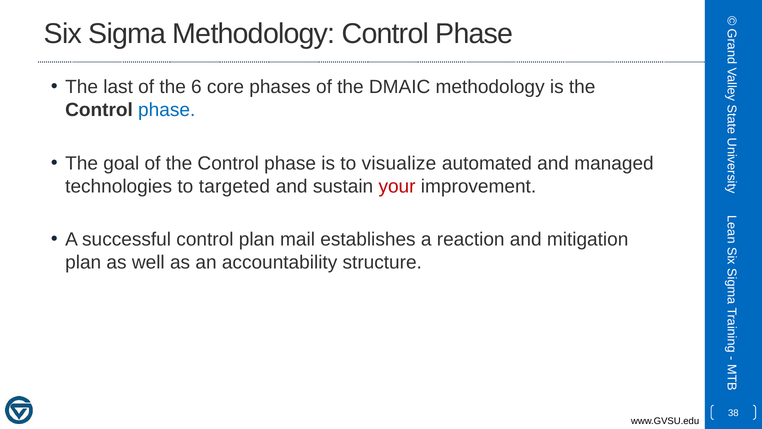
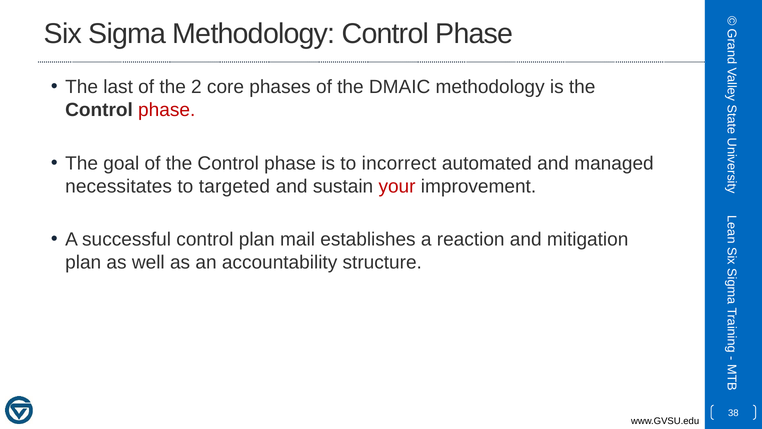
6: 6 -> 2 (196, 87)
phase colour: blue -> red (167, 110)
visualize: visualize -> incorrect (399, 163)
technologies: technologies -> necessitates (119, 186)
